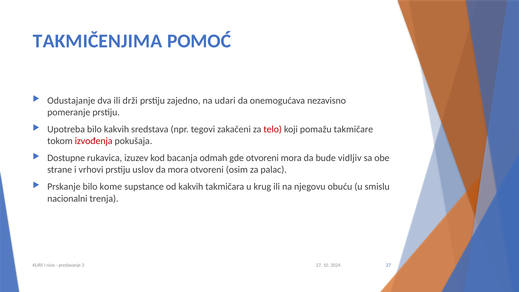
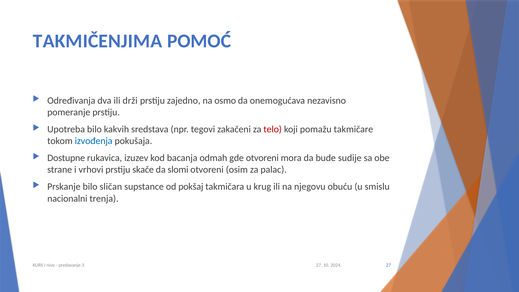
Odustajanje: Odustajanje -> Određivanja (71, 100)
udari: udari -> osmo (225, 100)
izvođenja colour: red -> blue (94, 141)
vidljiv: vidljiv -> sudije (350, 158)
uslov: uslov -> skače (143, 170)
da mora: mora -> slomi (178, 170)
kome: kome -> sličan (111, 187)
od kakvih: kakvih -> pokšaj (191, 187)
